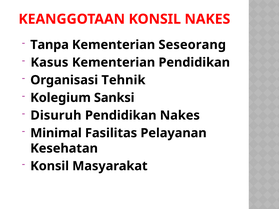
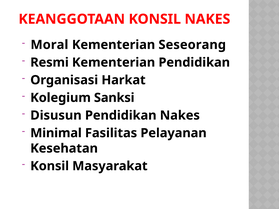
Tanpa: Tanpa -> Moral (49, 45)
Kasus: Kasus -> Resmi (50, 62)
Tehnik: Tehnik -> Harkat (124, 80)
Disuruh: Disuruh -> Disusun (56, 116)
